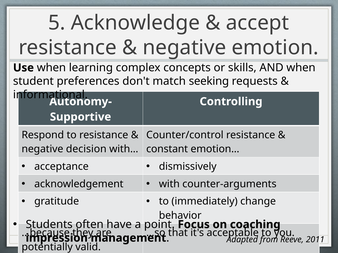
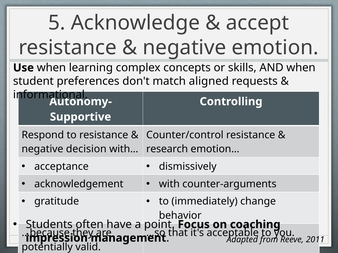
seeking: seeking -> aligned (209, 81)
constant: constant -> research (167, 149)
